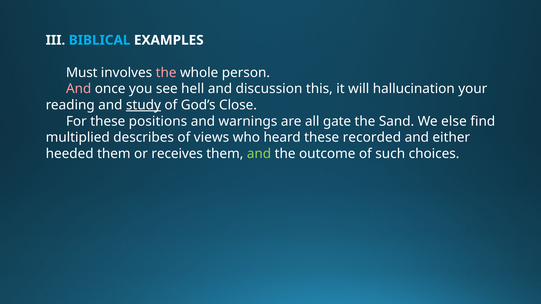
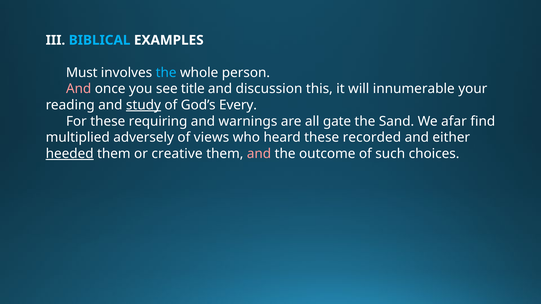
the colour: pink -> light blue (166, 73)
hell: hell -> title (193, 89)
hallucination: hallucination -> innumerable (414, 89)
Close: Close -> Every (238, 105)
positions: positions -> requiring (158, 121)
else: else -> afar (454, 121)
describes: describes -> adversely (144, 138)
heeded underline: none -> present (70, 154)
receives: receives -> creative (177, 154)
and colour: light green -> pink (259, 154)
